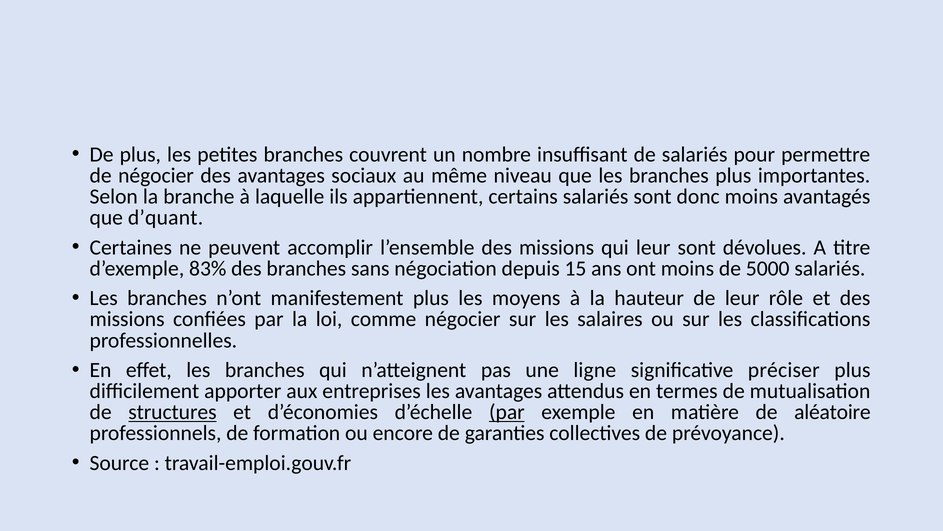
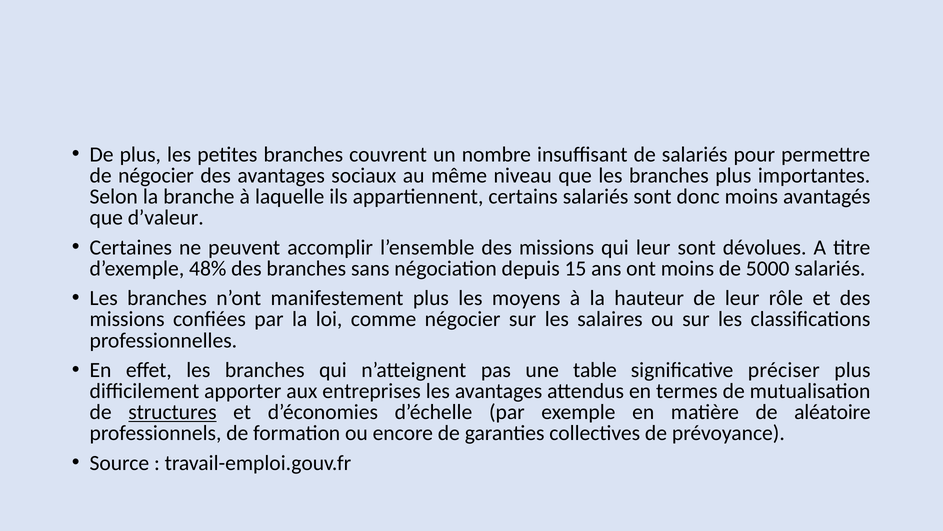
d’quant: d’quant -> d’valeur (166, 217)
83%: 83% -> 48% (208, 268)
ligne: ligne -> table (595, 370)
par underline: present -> none (507, 412)
